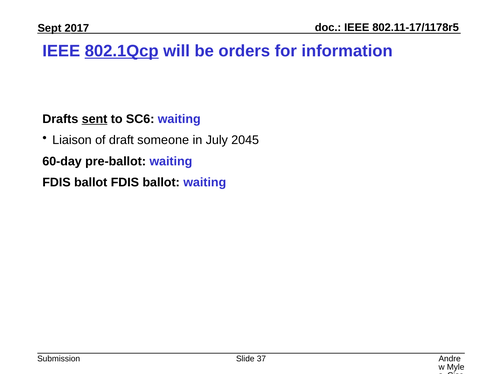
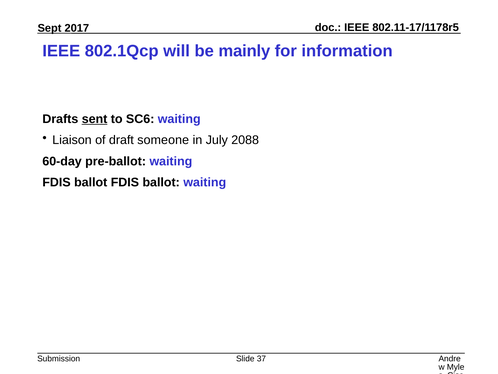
802.1Qcp underline: present -> none (122, 51)
orders: orders -> mainly (244, 51)
2045: 2045 -> 2088 (245, 140)
